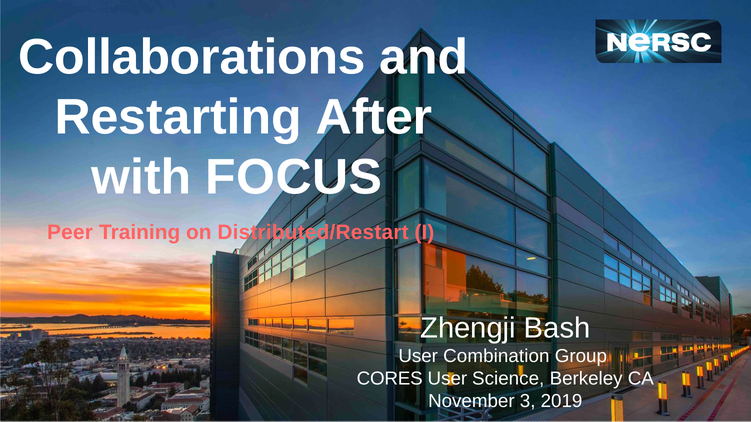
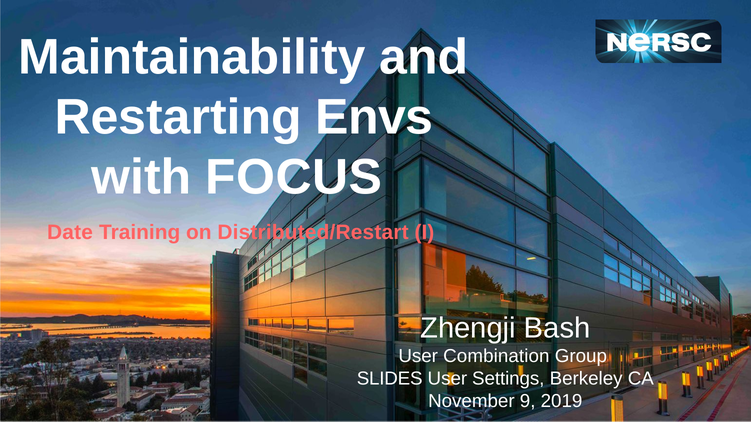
Collaborations: Collaborations -> Maintainability (192, 57)
After: After -> Envs (374, 117)
Peer: Peer -> Date (70, 233)
CORES: CORES -> SLIDES (390, 379)
Science: Science -> Settings (508, 379)
3: 3 -> 9 (528, 402)
